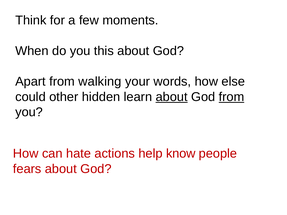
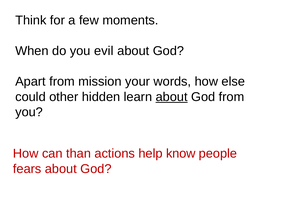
this: this -> evil (104, 51)
walking: walking -> mission (100, 82)
from underline: present -> none (232, 97)
hate: hate -> than (79, 154)
